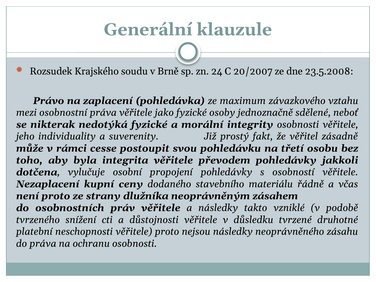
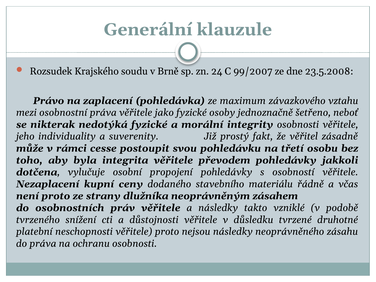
20/2007: 20/2007 -> 99/2007 (253, 71)
sdělené: sdělené -> šetřeno (313, 113)
